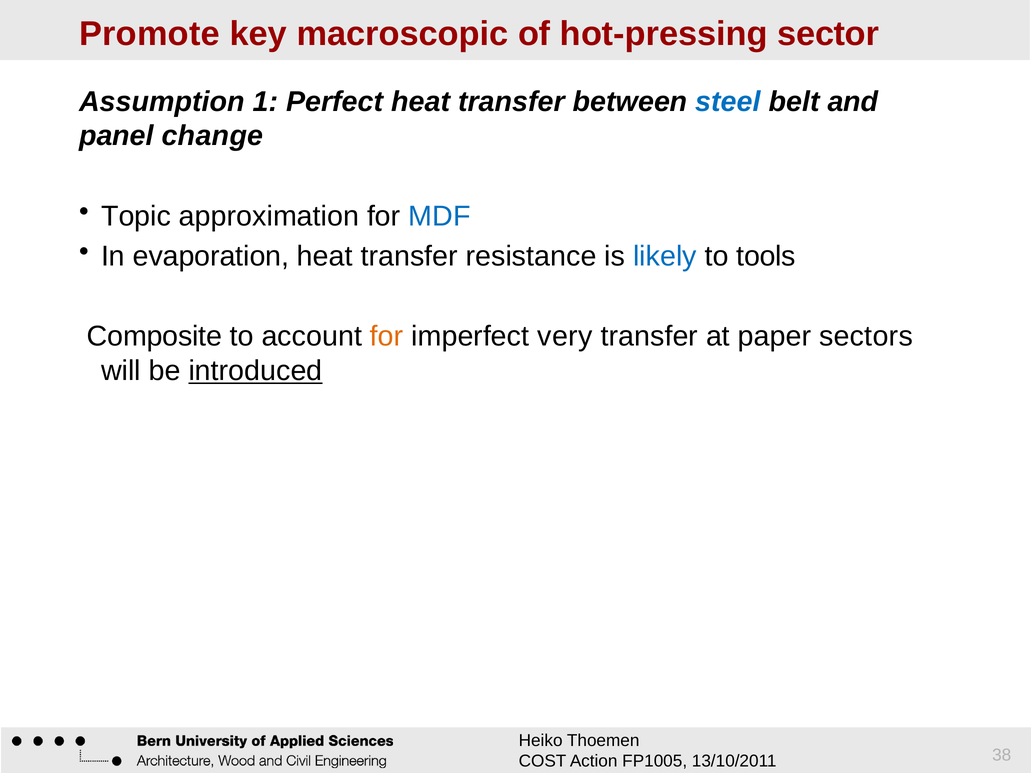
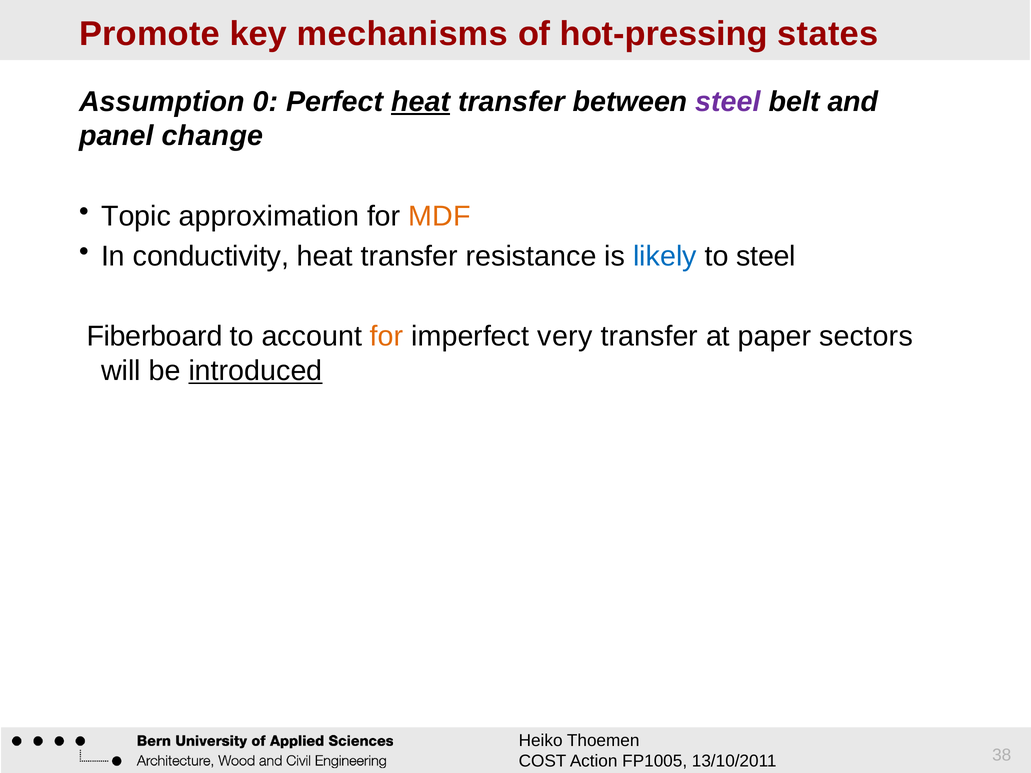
macroscopic: macroscopic -> mechanisms (402, 34)
sector: sector -> states (828, 34)
1: 1 -> 0 (265, 102)
heat underline: none -> present (421, 102)
steel colour: blue -> purple (728, 102)
MDF colour: blue -> orange (439, 216)
evaporation: evaporation -> conductivity (211, 256)
to tools: tools -> steel (766, 256)
Composite: Composite -> Fiberboard (154, 337)
